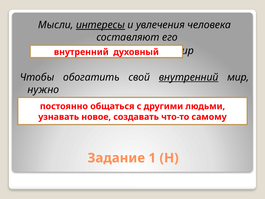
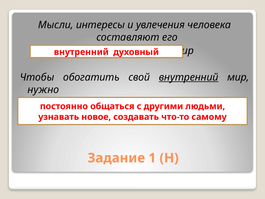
интересы underline: present -> none (101, 25)
